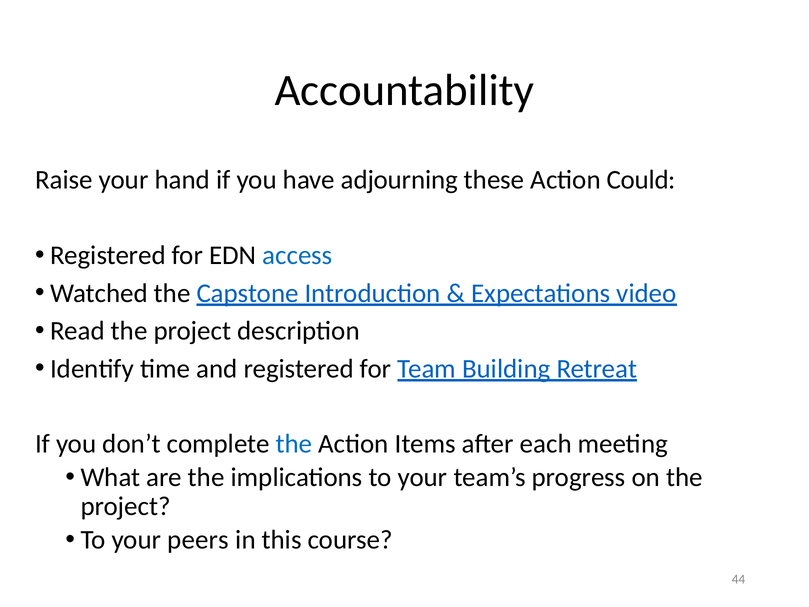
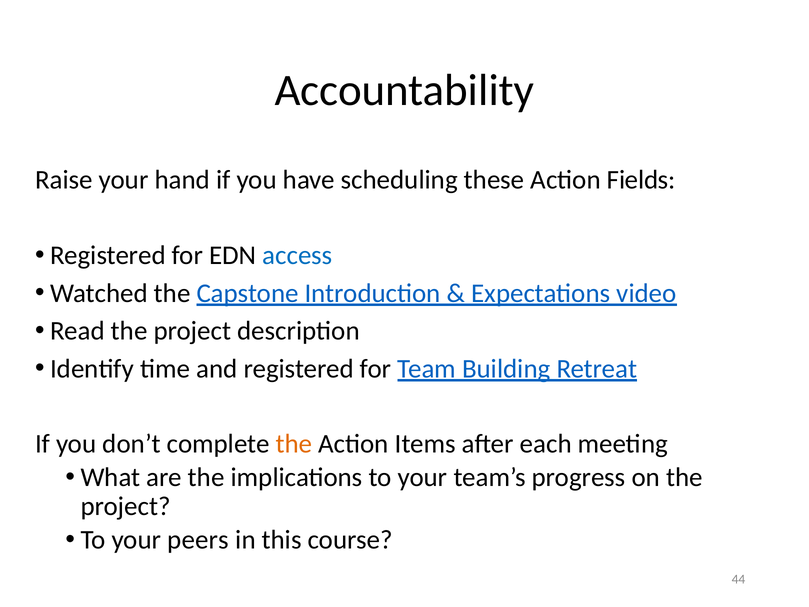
adjourning: adjourning -> scheduling (399, 180)
Could: Could -> Fields (641, 180)
the colour: blue -> orange (294, 444)
